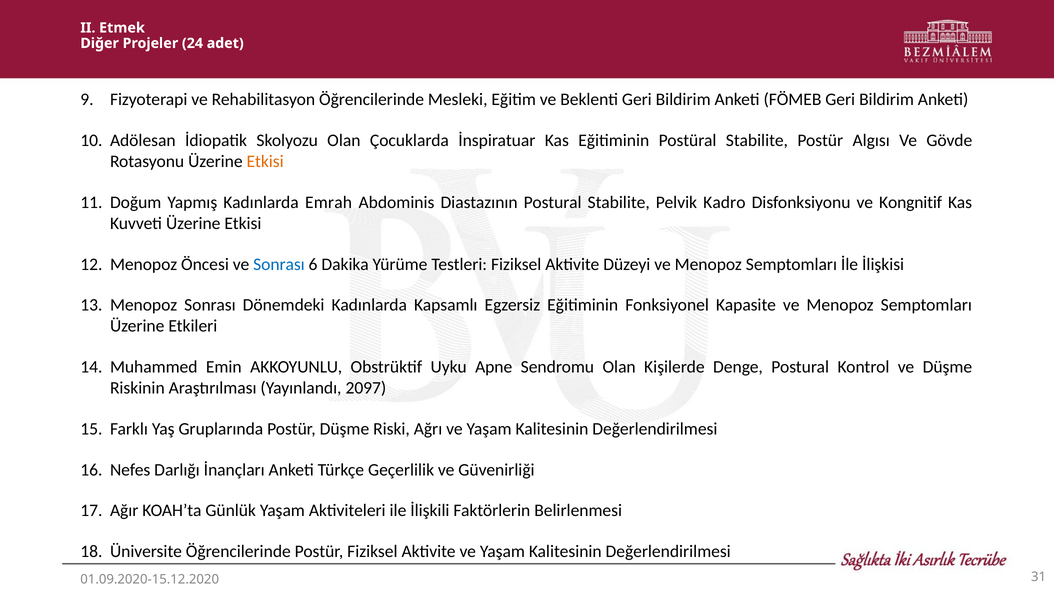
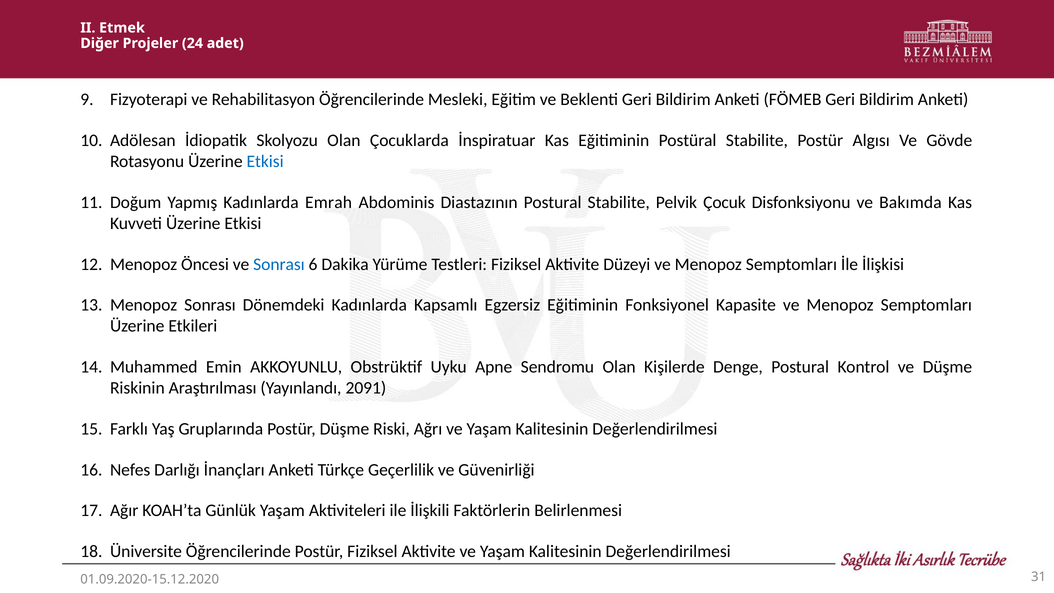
Etkisi colour: orange -> blue (265, 161)
Kadro: Kadro -> Çocuk (724, 202)
Kongnitif: Kongnitif -> Bakımda (910, 202)
2097: 2097 -> 2091 (366, 388)
